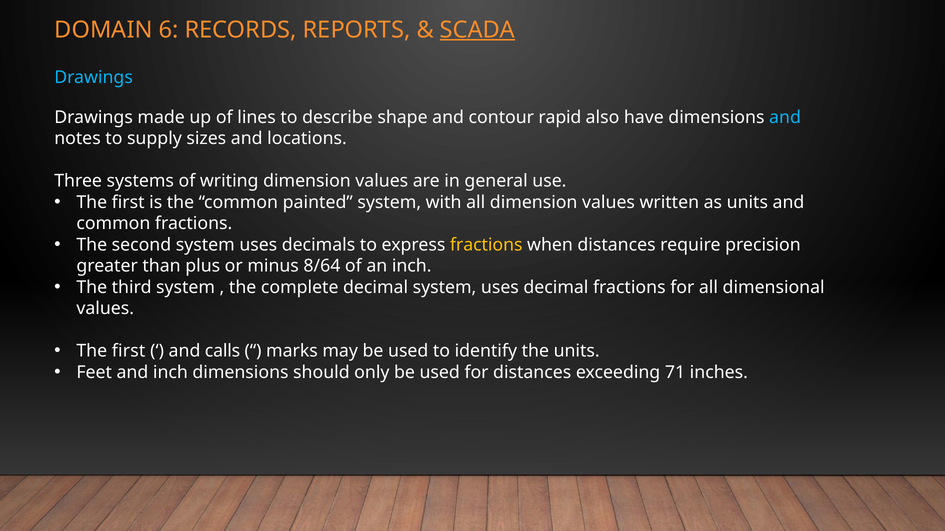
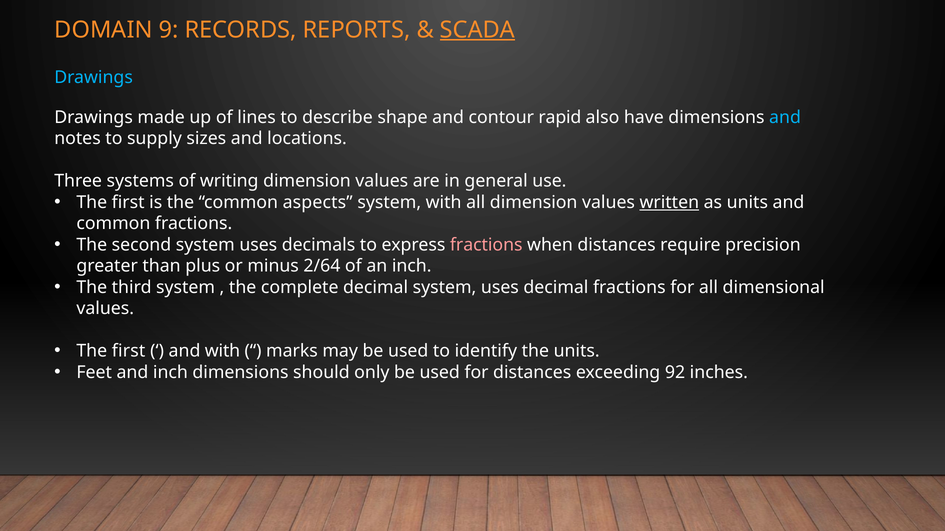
6: 6 -> 9 (169, 30)
painted: painted -> aspects (318, 203)
written underline: none -> present (669, 203)
fractions colour: yellow -> pink (486, 245)
8/64: 8/64 -> 2/64 (322, 266)
and calls: calls -> with (223, 351)
71: 71 -> 92 (675, 373)
